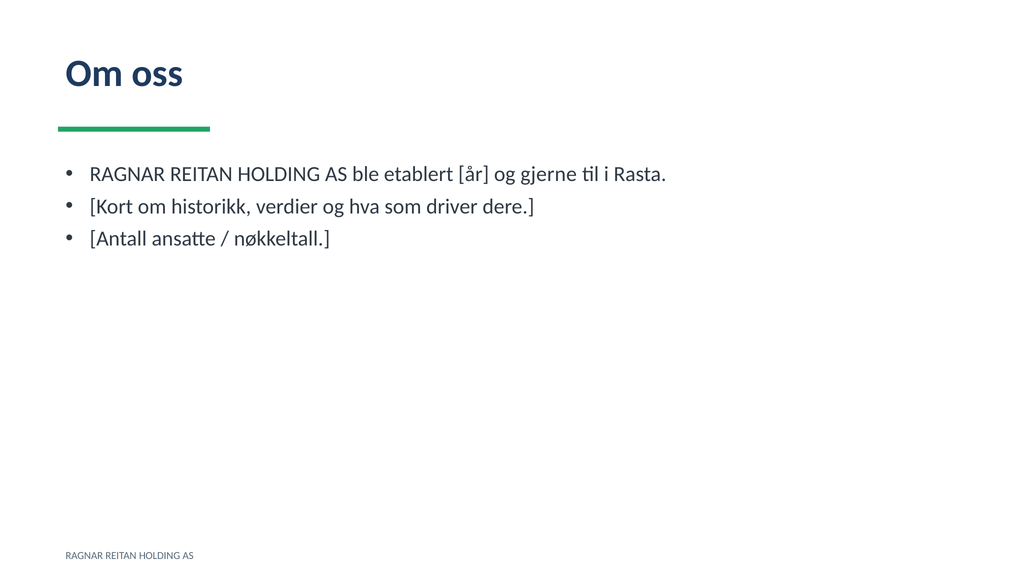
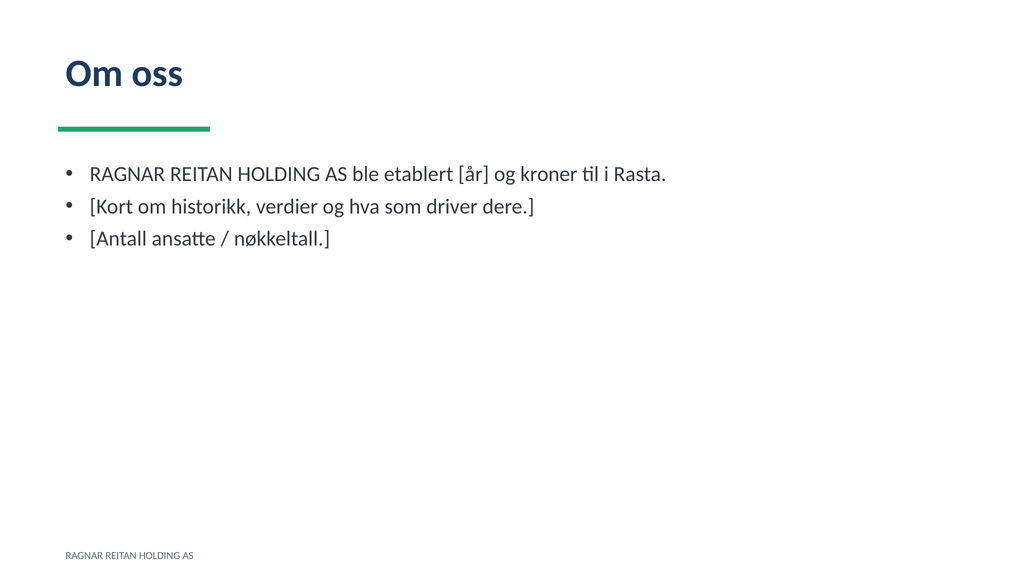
gjerne: gjerne -> kroner (549, 174)
